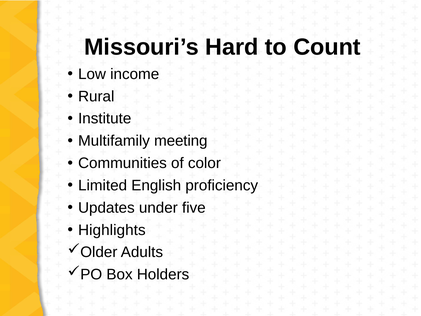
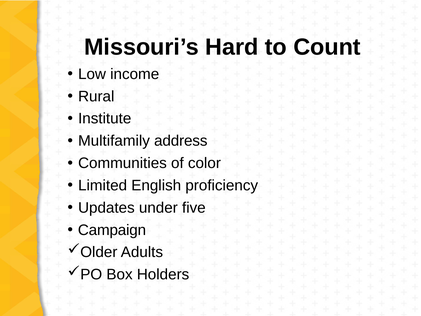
meeting: meeting -> address (181, 141)
Highlights: Highlights -> Campaign (112, 230)
